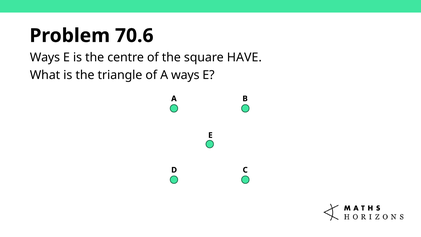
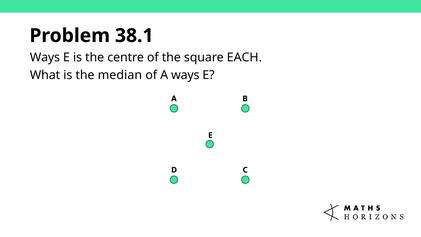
70.6: 70.6 -> 38.1 (134, 36)
HAVE: HAVE -> EACH (244, 58)
triangle: triangle -> median (120, 75)
